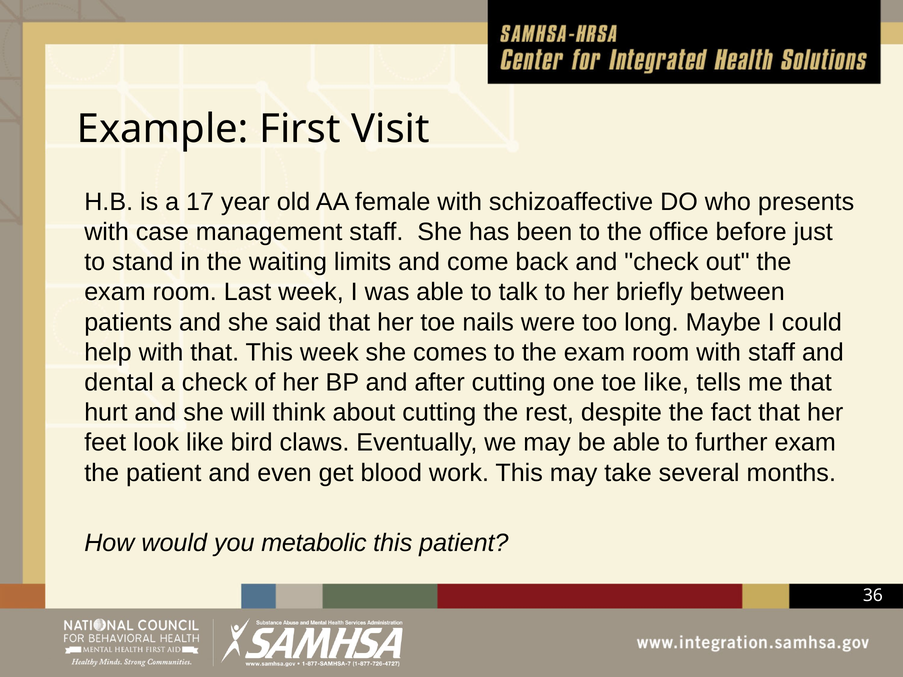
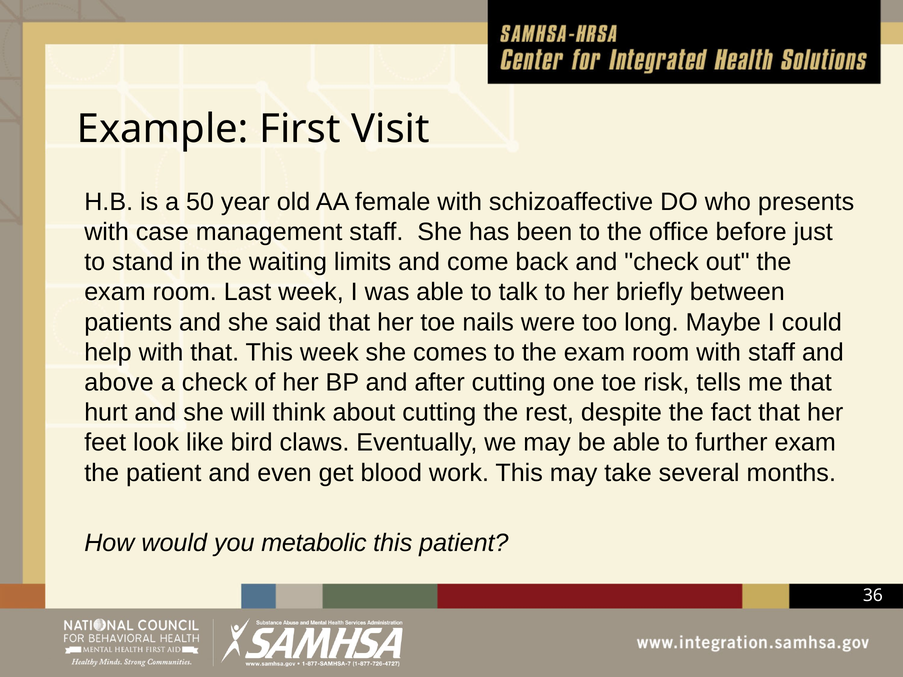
17: 17 -> 50 (200, 202)
dental: dental -> above (119, 383)
toe like: like -> risk (666, 383)
